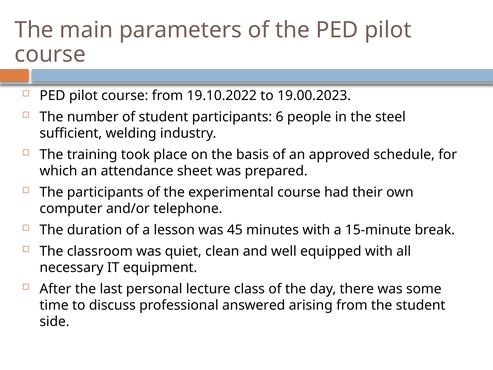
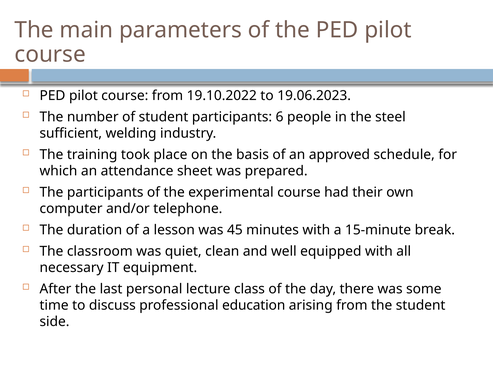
19.00.2023: 19.00.2023 -> 19.06.2023 (314, 96)
answered: answered -> education (254, 305)
